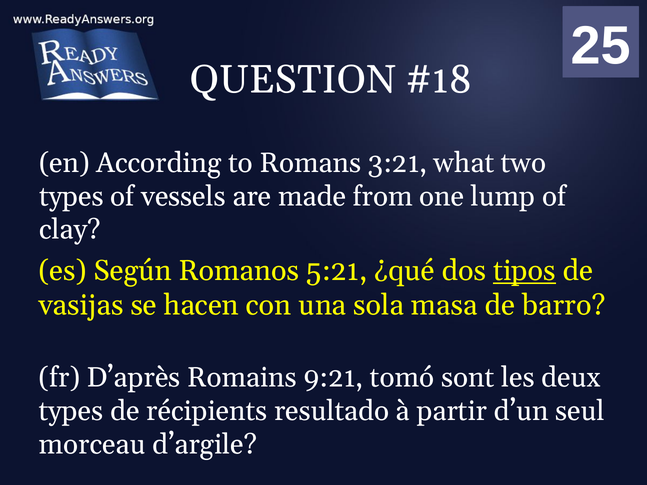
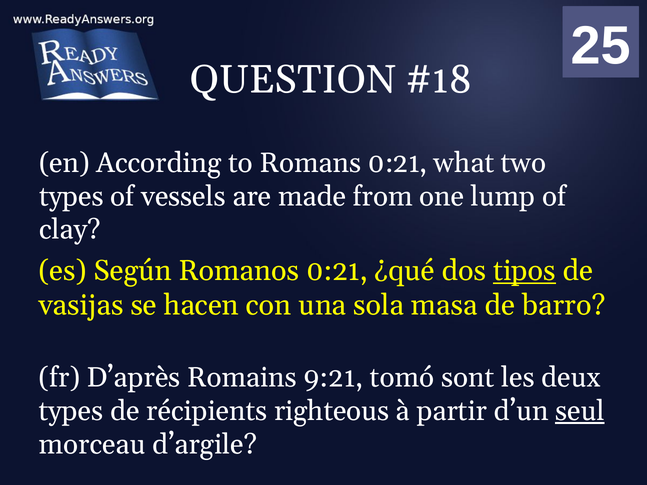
Romans 3:21: 3:21 -> 0:21 (398, 163)
Romanos 5:21: 5:21 -> 0:21 (337, 271)
resultado: resultado -> righteous (332, 411)
seul underline: none -> present (580, 411)
